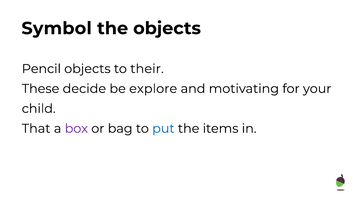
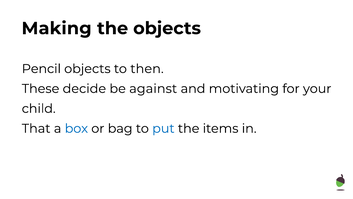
Symbol: Symbol -> Making (57, 28)
their: their -> then (147, 69)
explore: explore -> against (153, 89)
box colour: purple -> blue (76, 128)
